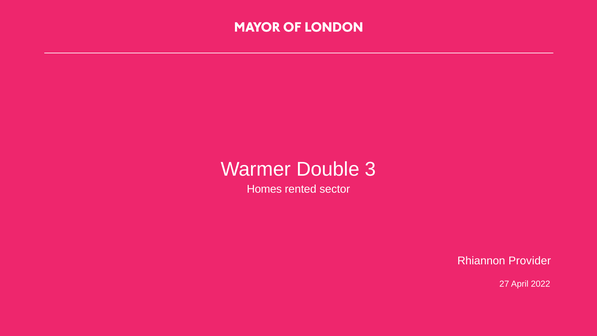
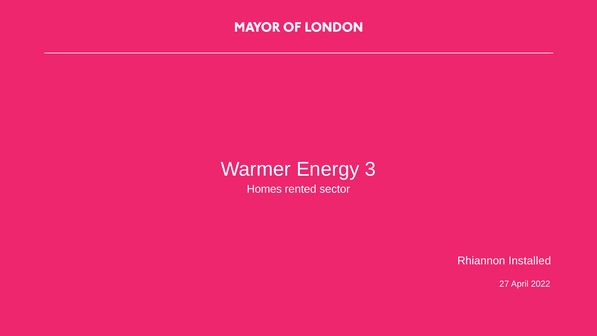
Double: Double -> Energy (328, 169)
Provider: Provider -> Installed (530, 261)
